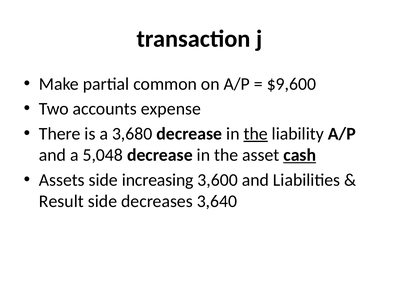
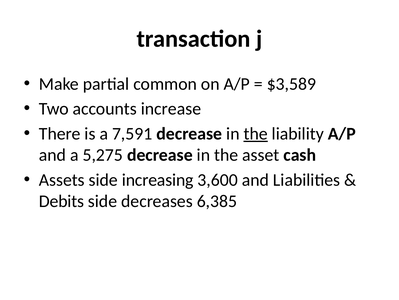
$9,600: $9,600 -> $3,589 (291, 84)
expense: expense -> increase (171, 109)
3,680: 3,680 -> 7,591 (132, 133)
5,048: 5,048 -> 5,275 (103, 155)
cash underline: present -> none (300, 155)
Result: Result -> Debits (62, 201)
3,640: 3,640 -> 6,385 (217, 201)
